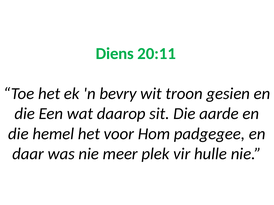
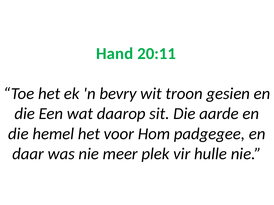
Diens: Diens -> Hand (115, 54)
